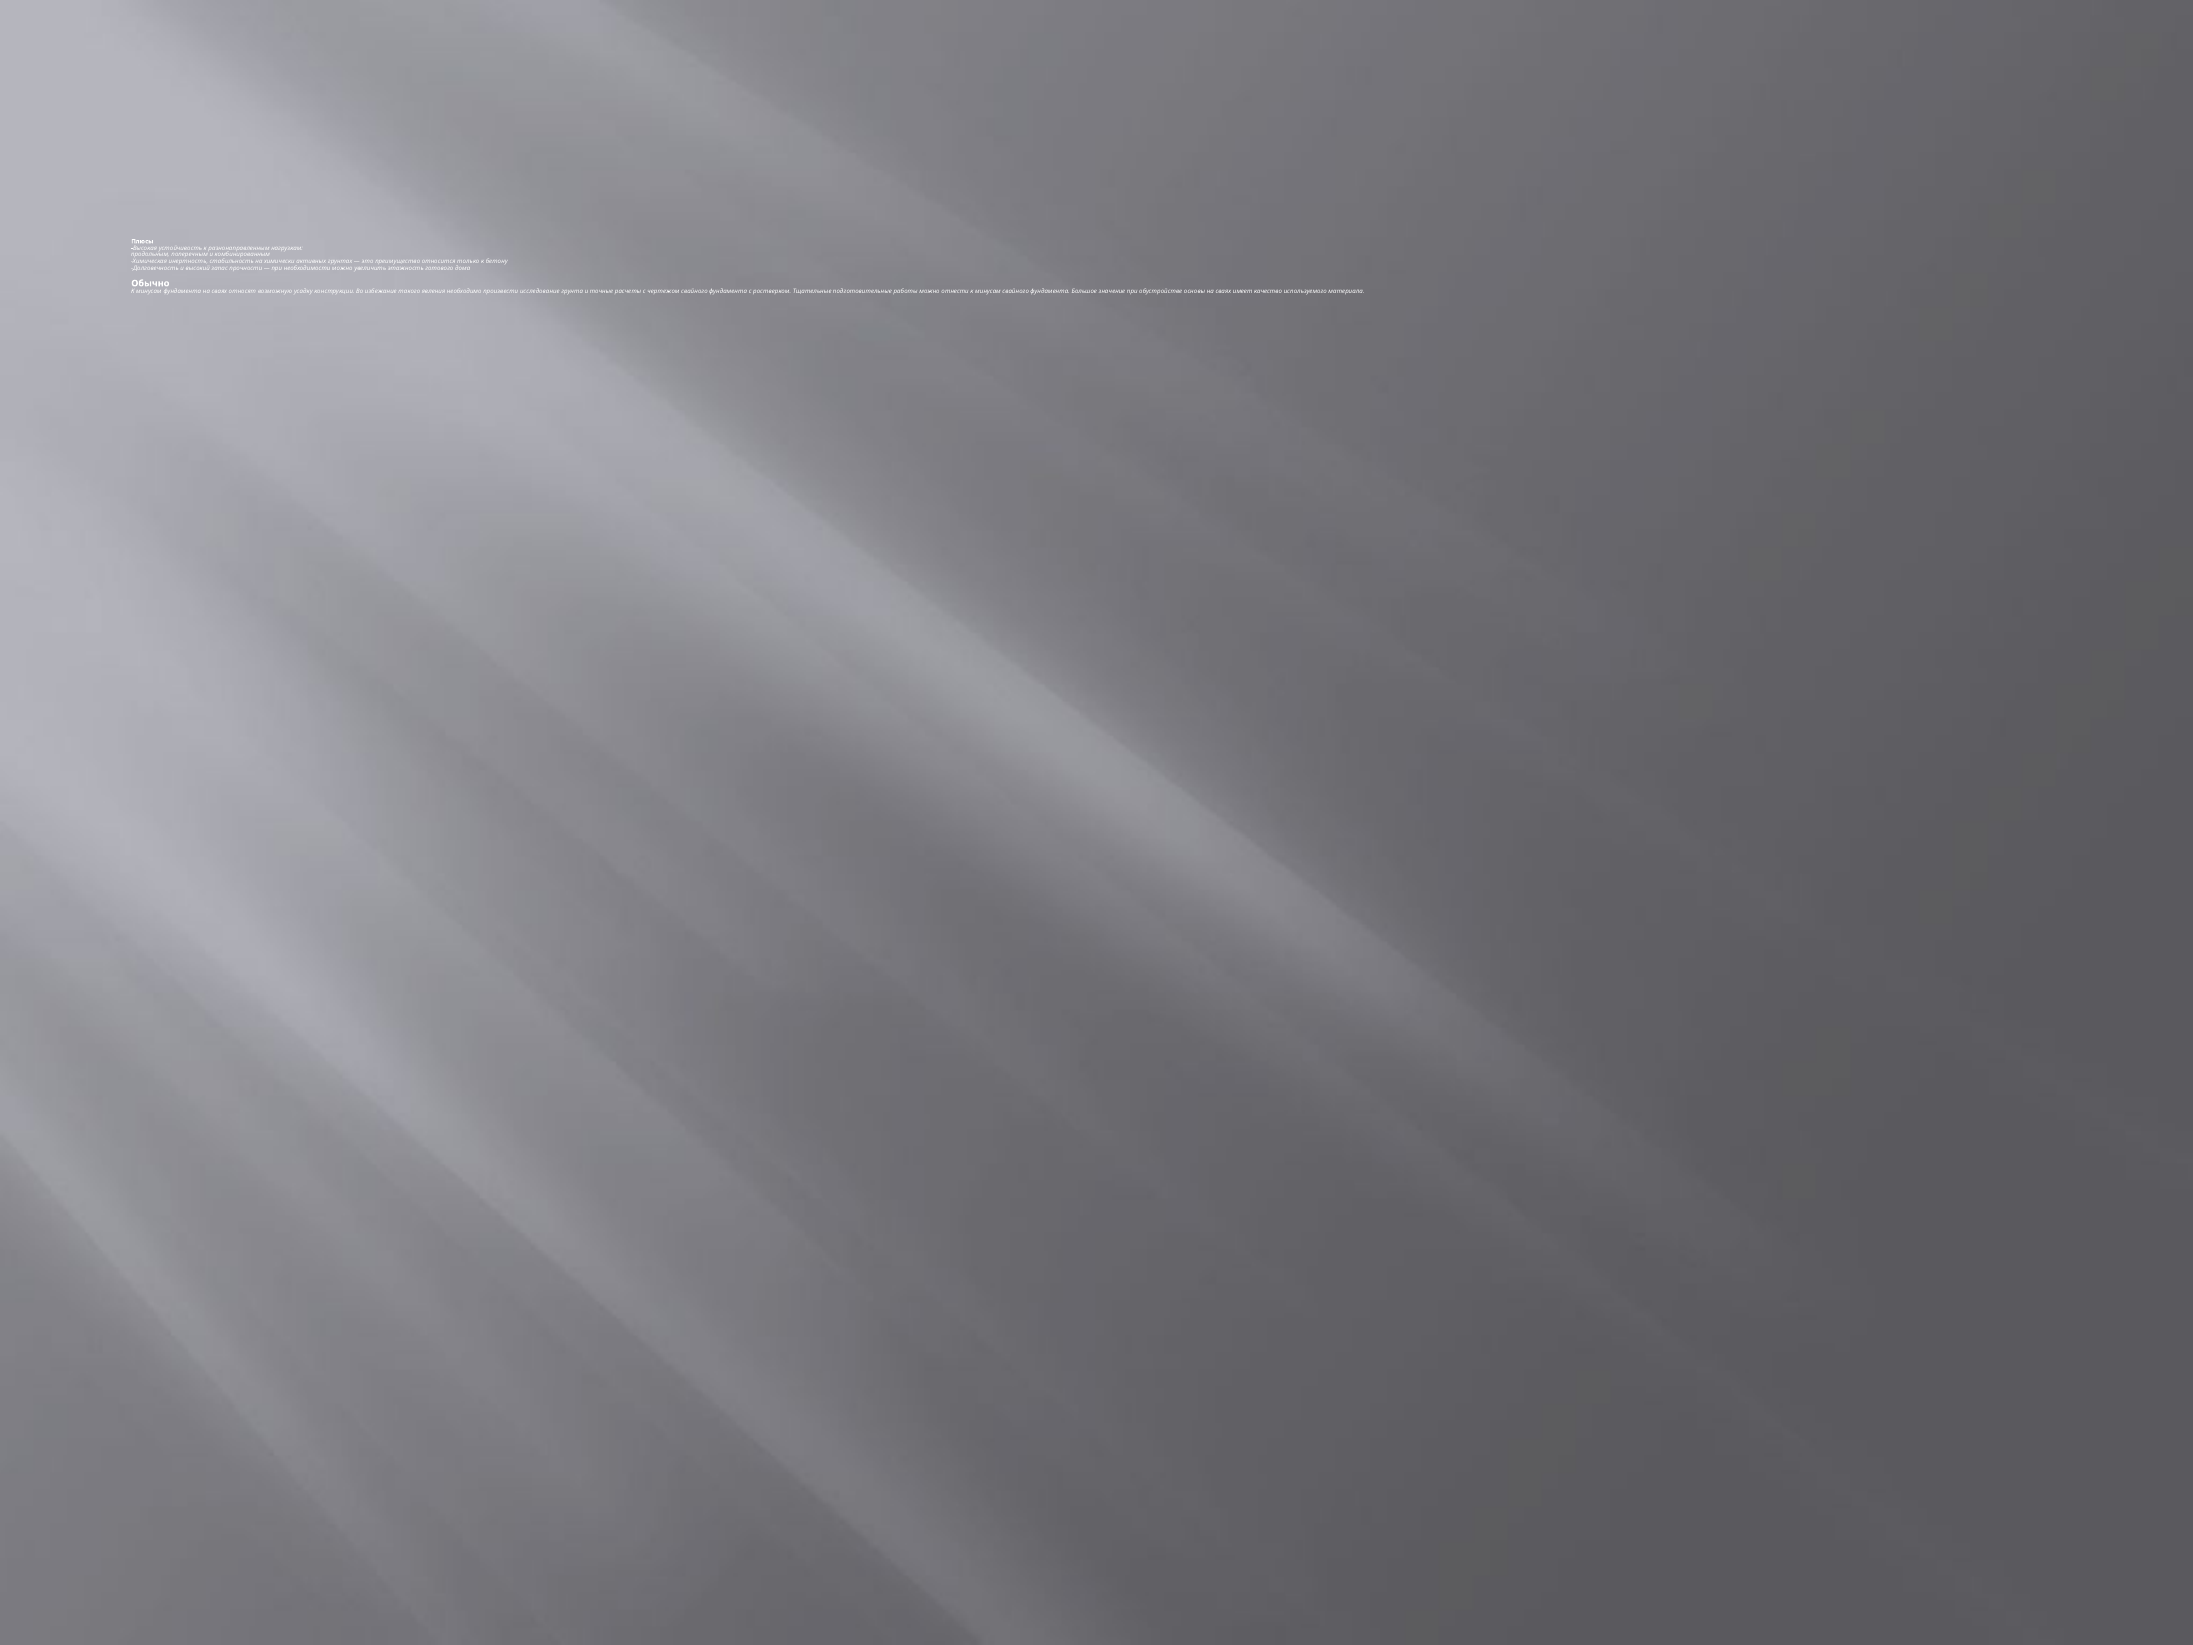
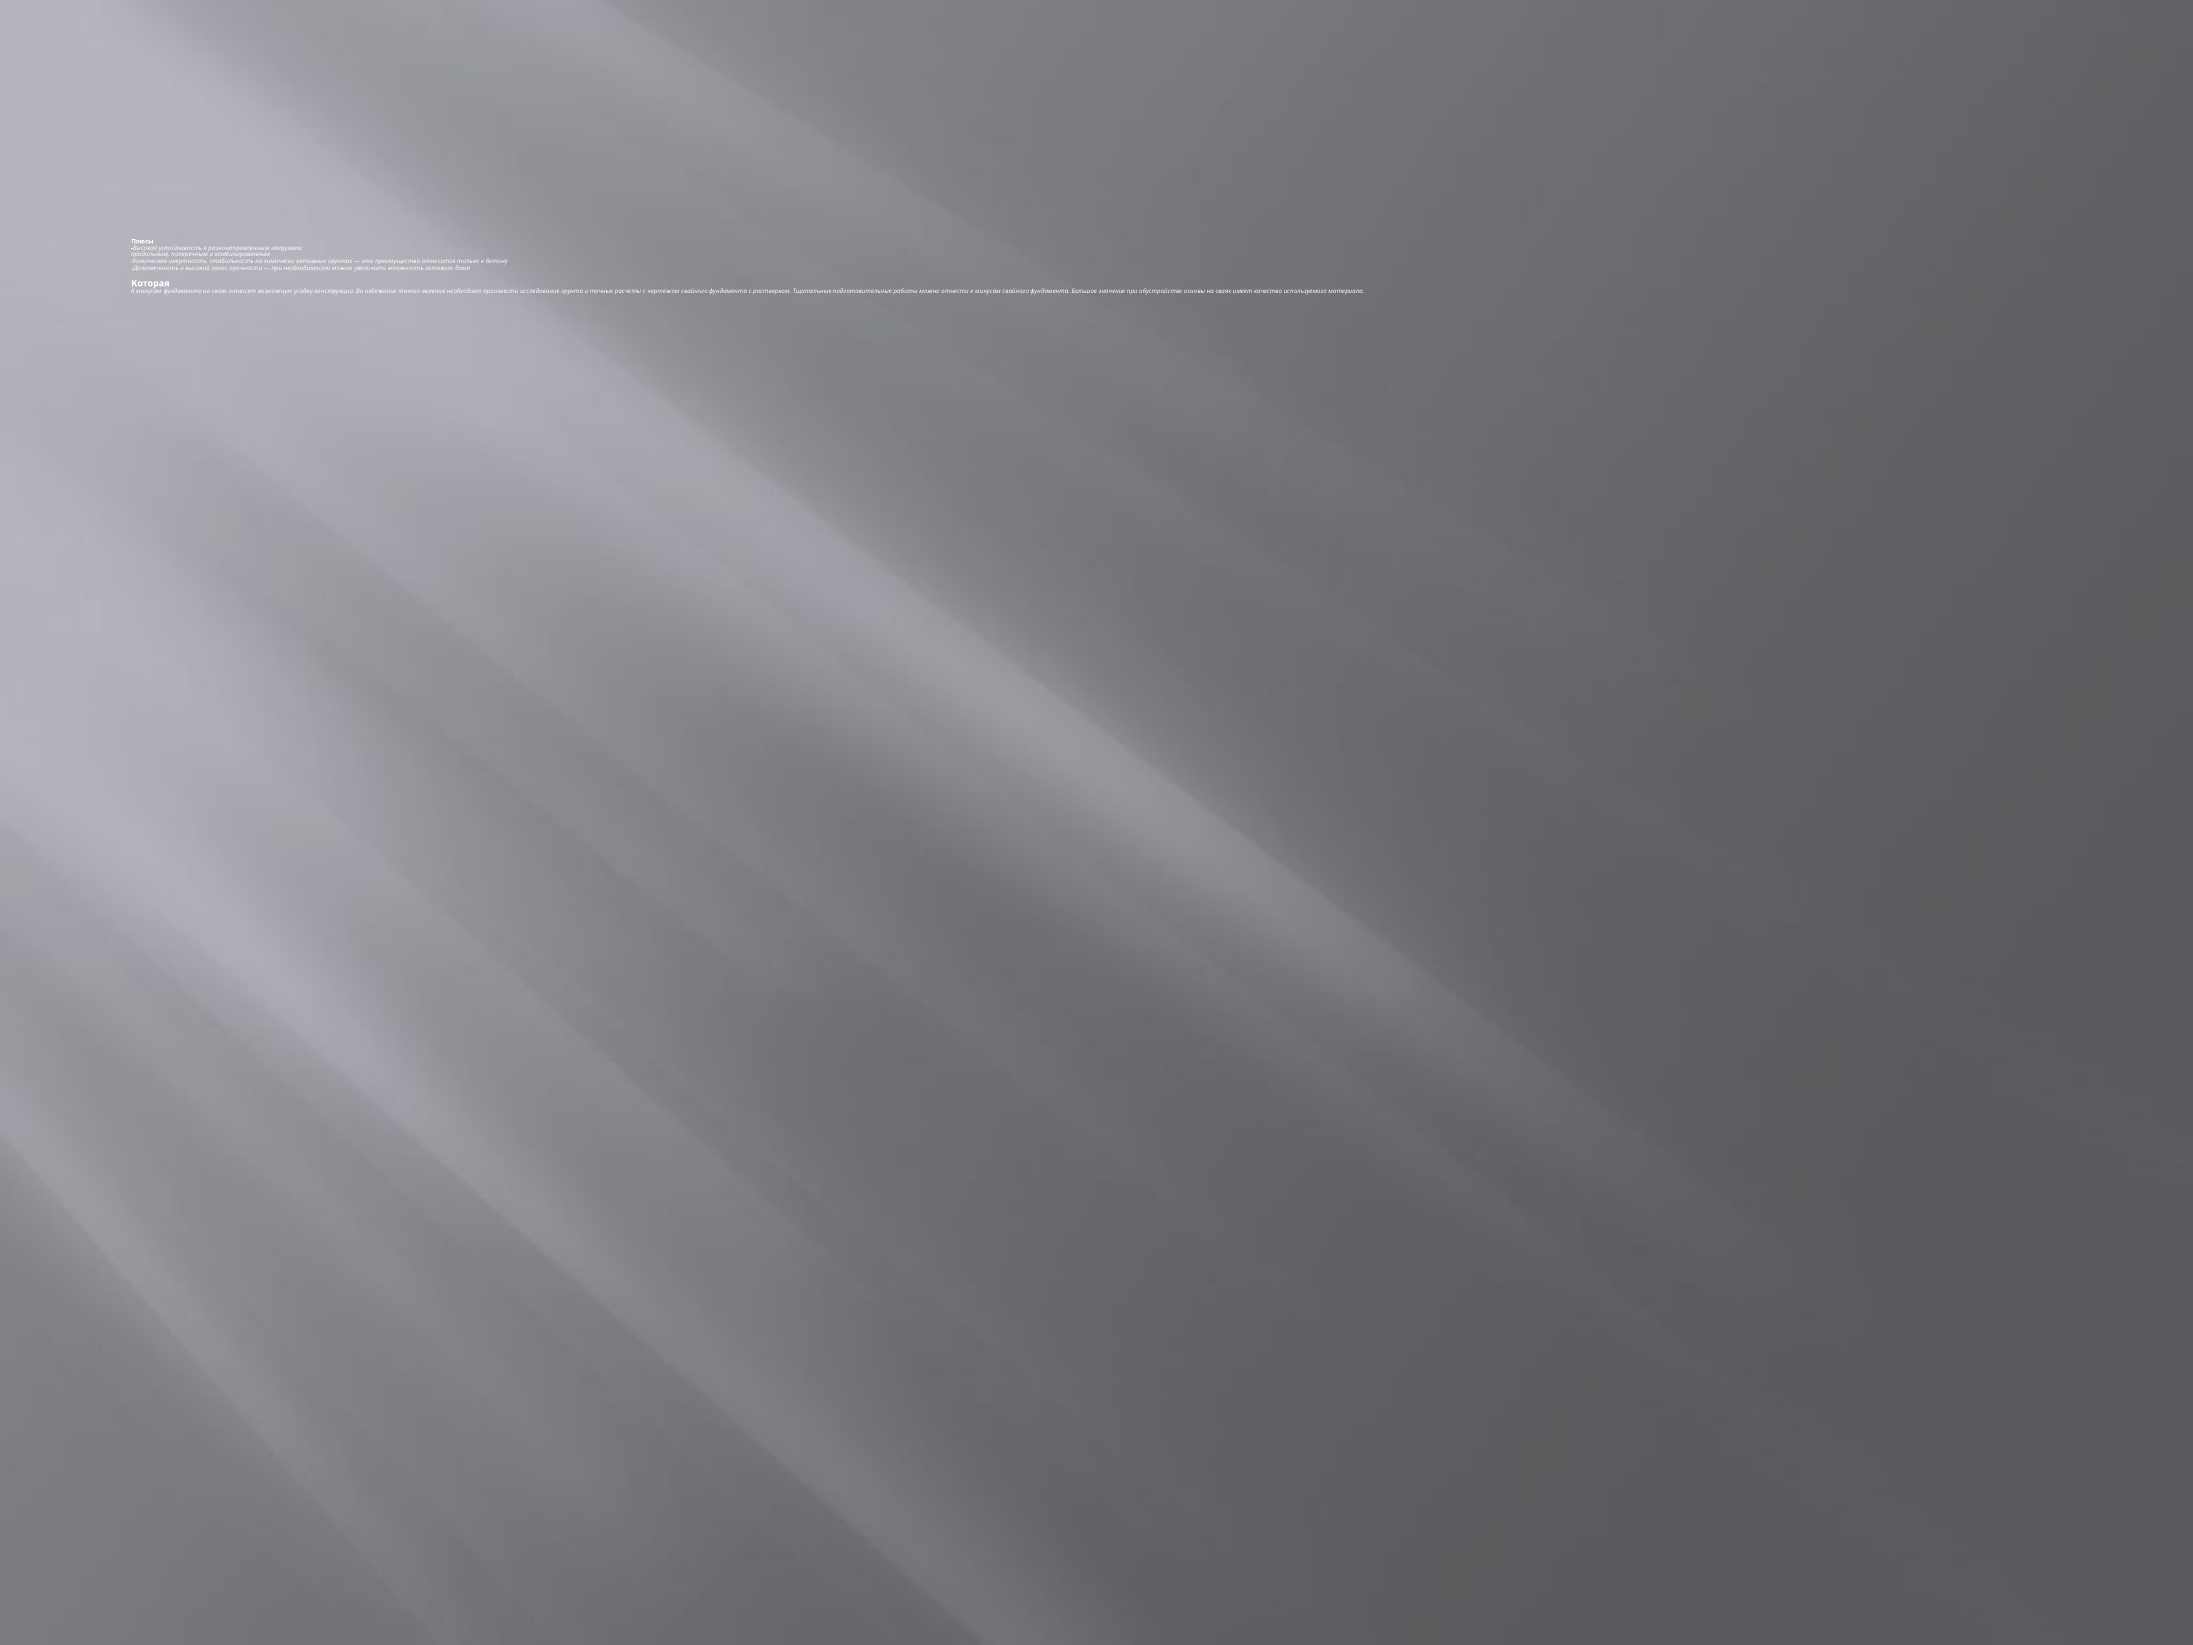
Обычно: Обычно -> Которая (150, 283)
